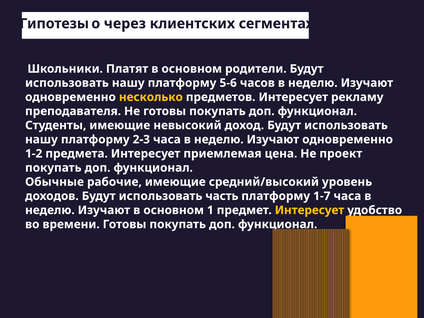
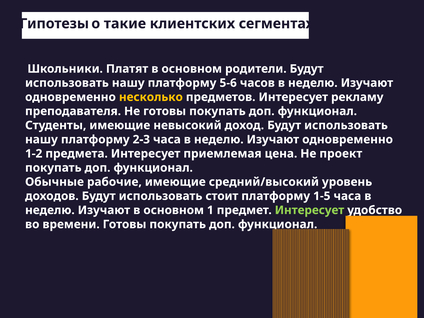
через: через -> такие (125, 24)
часть: часть -> стоит (222, 196)
1-7: 1-7 -> 1-5 (322, 196)
Интересует colour: yellow -> light green (310, 210)
